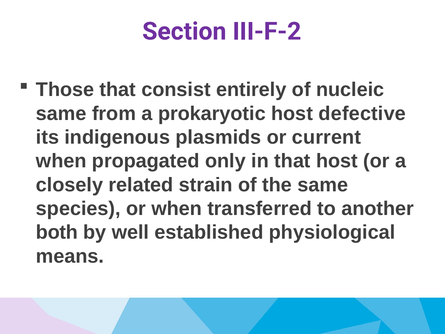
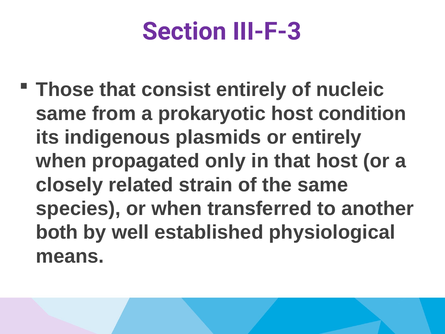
III-F-2: III-F-2 -> III-F-3 (267, 31)
defective: defective -> condition (362, 113)
or current: current -> entirely (327, 137)
